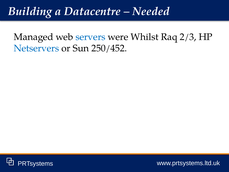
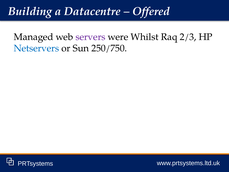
Needed: Needed -> Offered (151, 11)
servers colour: blue -> purple (90, 37)
250/452: 250/452 -> 250/750 (109, 48)
